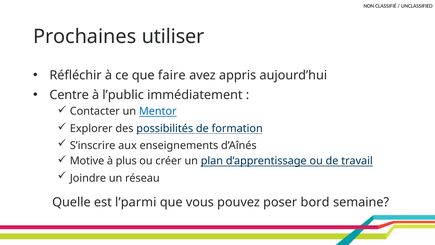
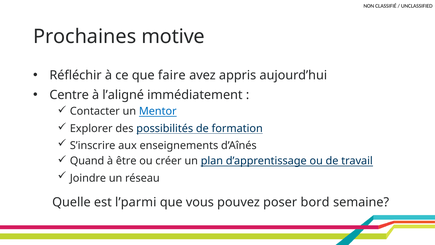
utiliser: utiliser -> motive (173, 37)
l’public: l’public -> l’aligné (123, 95)
Motive: Motive -> Quand (87, 161)
plus: plus -> être (126, 161)
